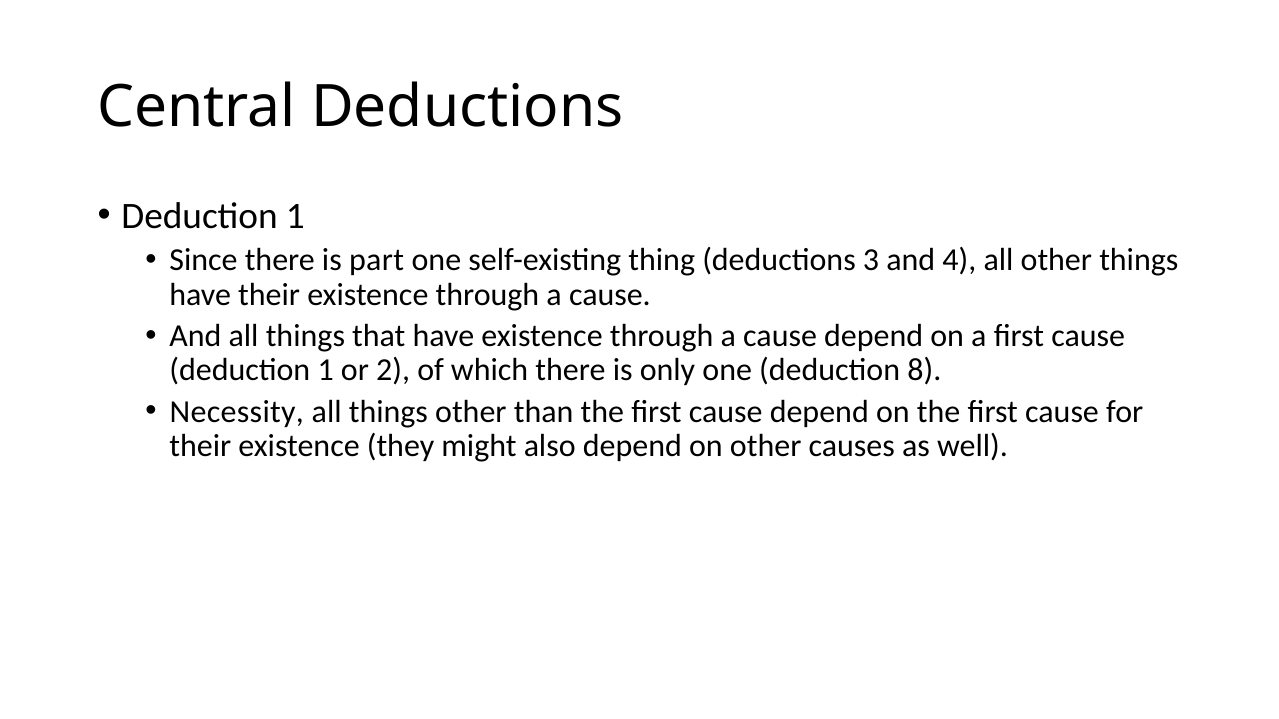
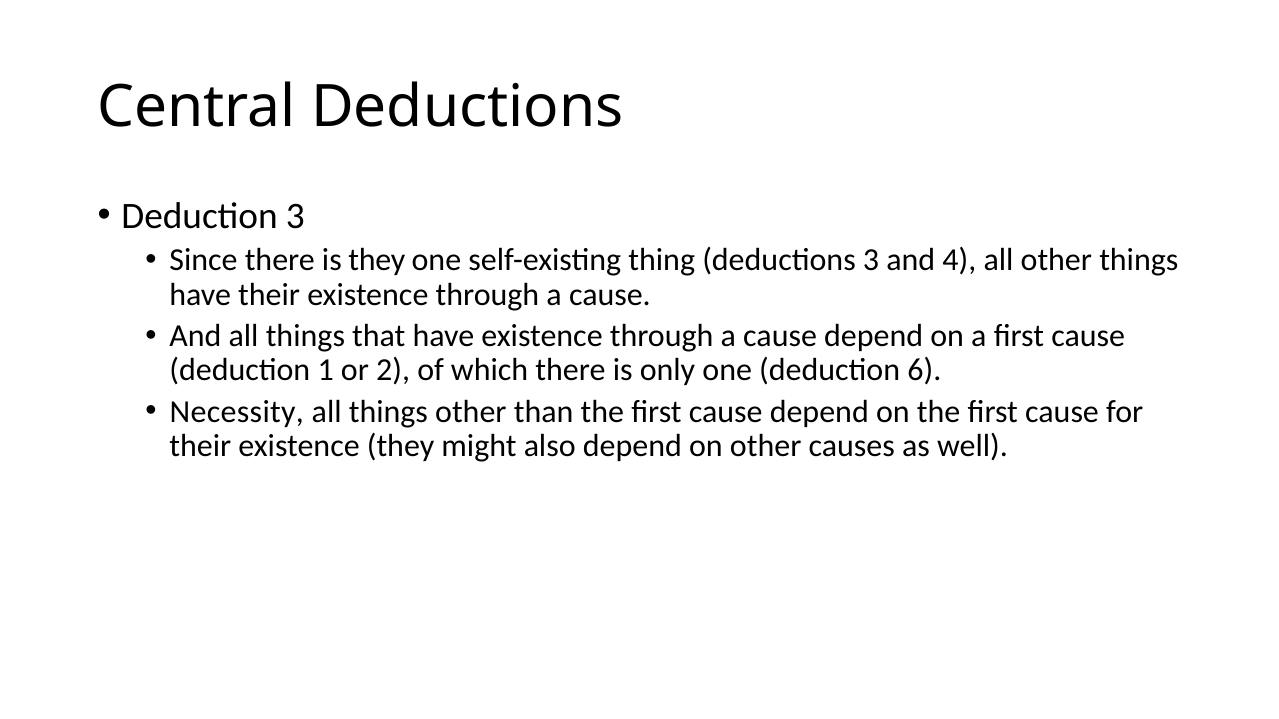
1: 1 -> 3 (295, 216)
is part: part -> they (377, 260)
8: 8 -> 6 (924, 371)
